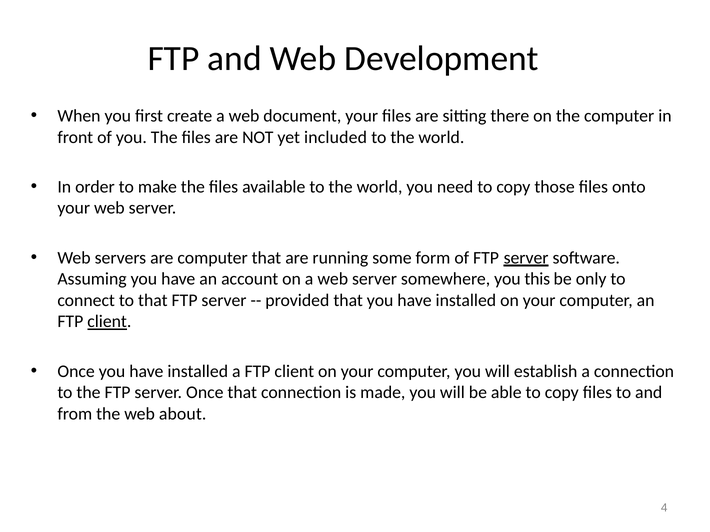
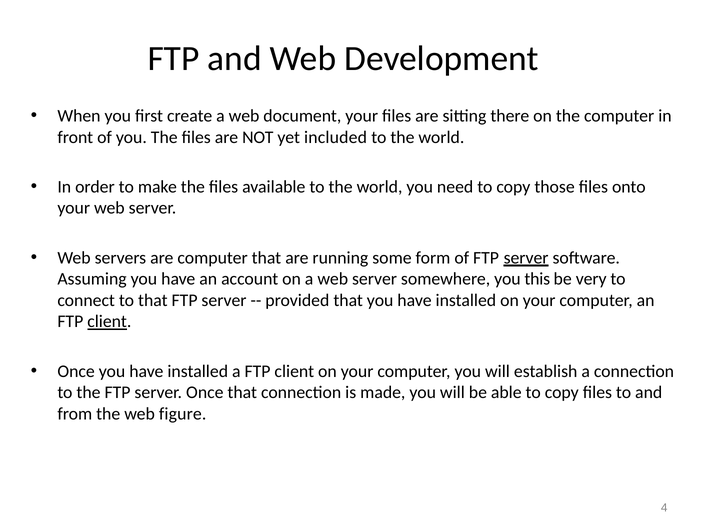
only: only -> very (591, 279)
about: about -> figure (183, 414)
